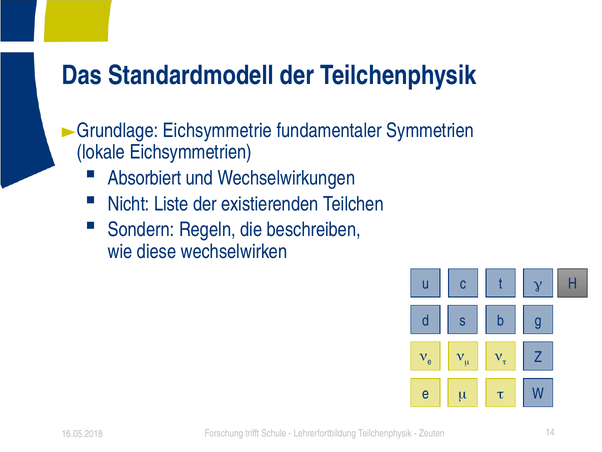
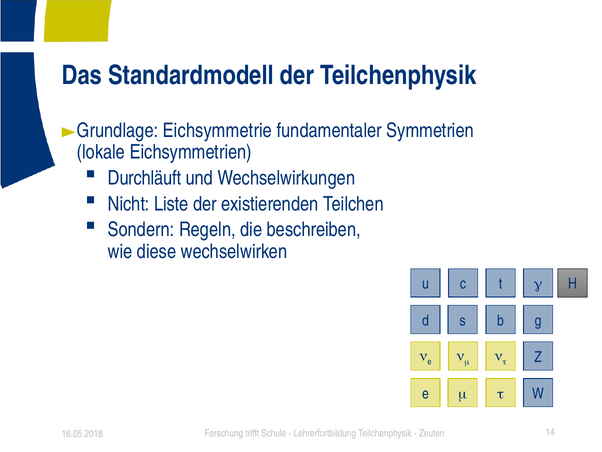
Absorbiert: Absorbiert -> Durchläuft (145, 178)
